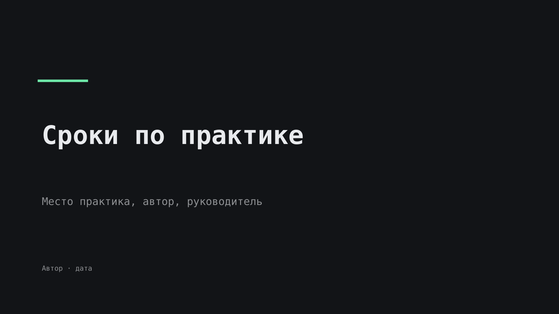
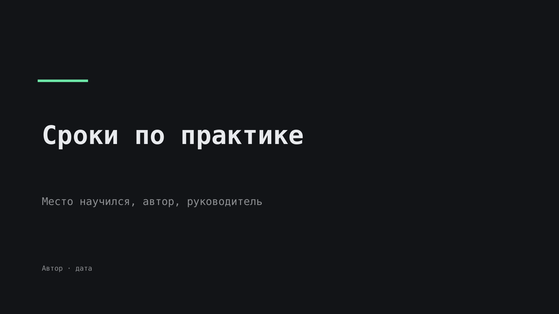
практика: практика -> научился (108, 202)
